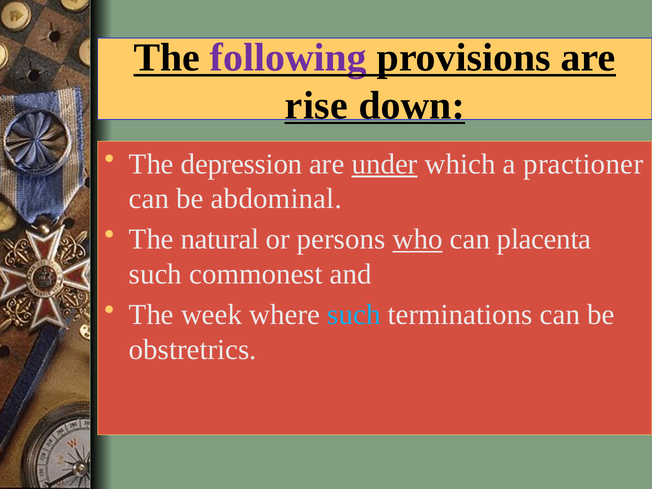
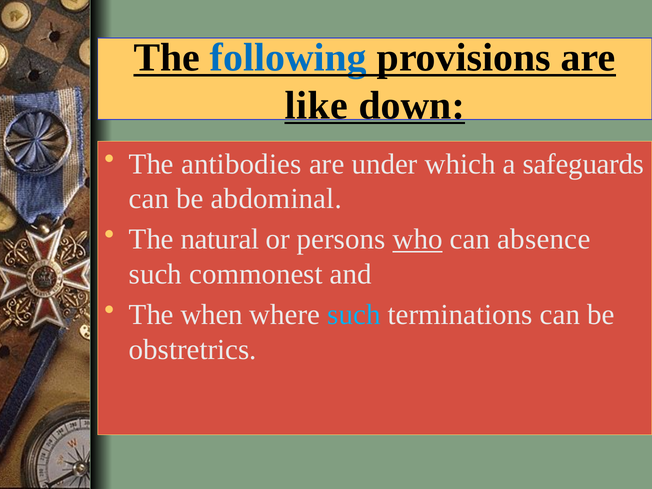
following colour: purple -> blue (288, 58)
rise: rise -> like (316, 105)
depression: depression -> antibodies (241, 164)
under underline: present -> none (385, 164)
practioner: practioner -> safeguards (584, 164)
placenta: placenta -> absence (544, 239)
week: week -> when (212, 315)
